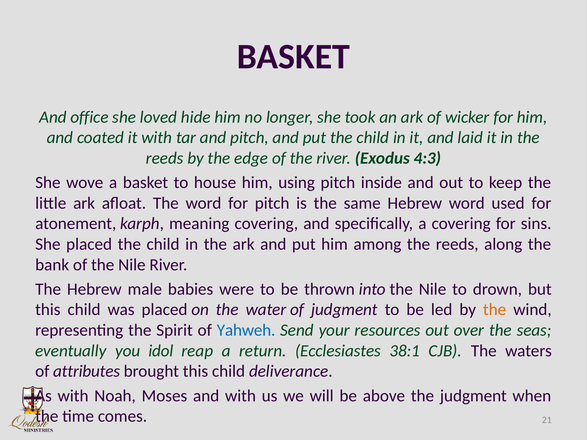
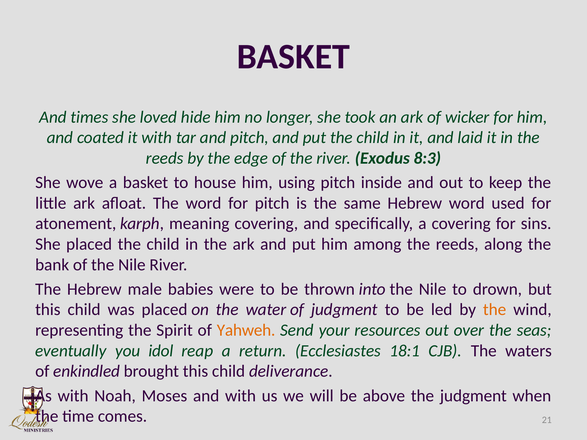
office: office -> times (89, 117)
4:3: 4:3 -> 8:3 (427, 158)
Yahweh colour: blue -> orange (246, 330)
38:1: 38:1 -> 18:1 (405, 351)
attributes: attributes -> enkindled (87, 371)
